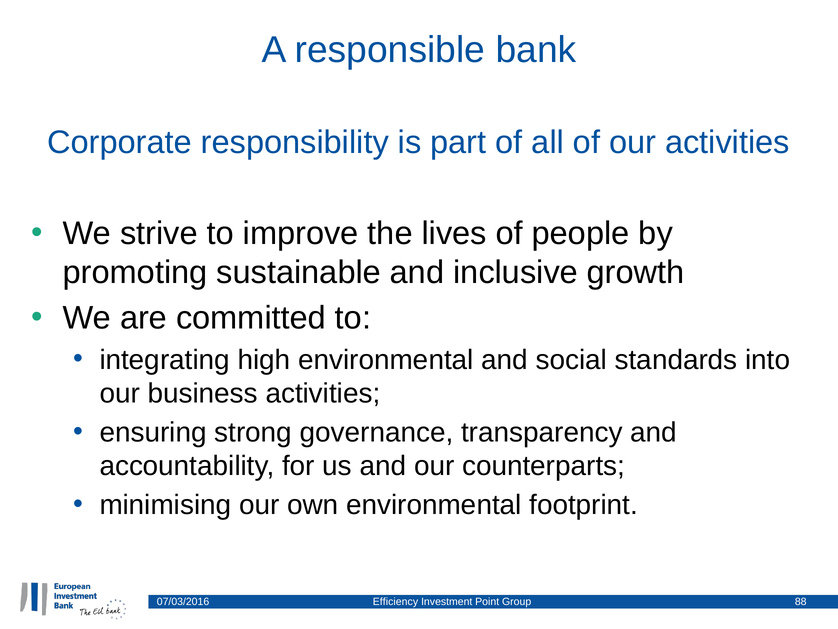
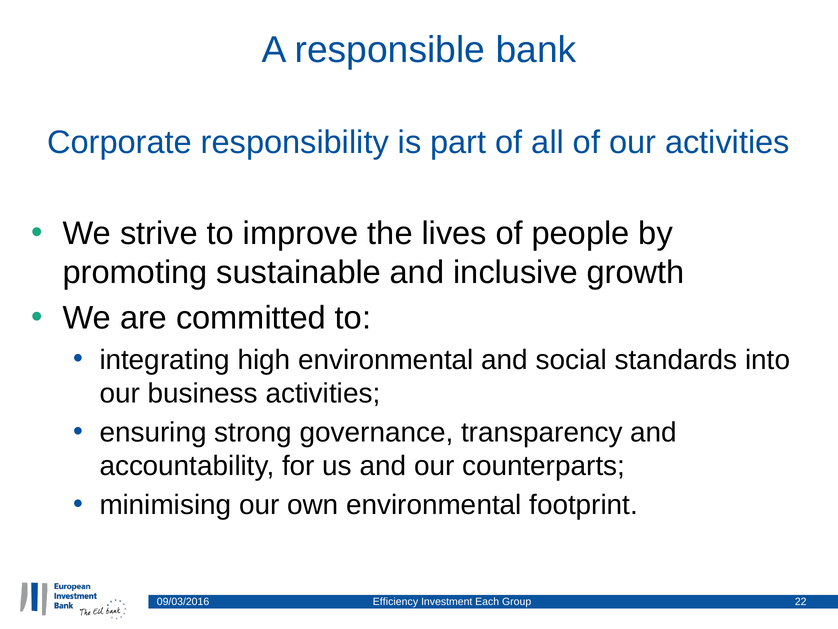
07/03/2016: 07/03/2016 -> 09/03/2016 (183, 601)
Point: Point -> Each (487, 601)
88: 88 -> 22 (801, 601)
